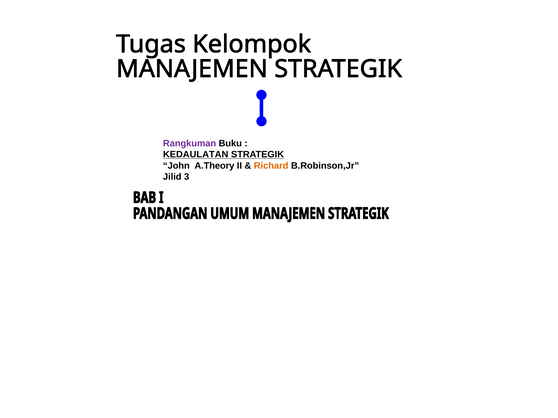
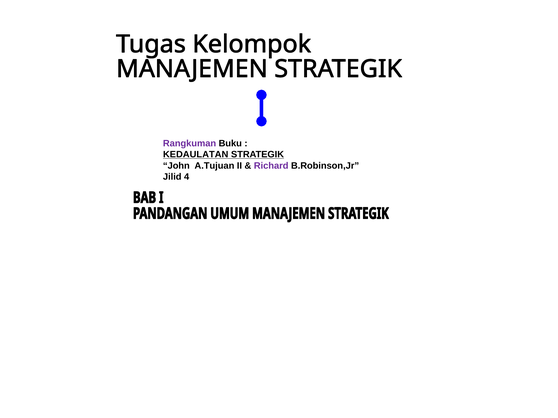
A.Theory: A.Theory -> A.Tujuan (214, 166)
Richard colour: orange -> purple (271, 166)
3: 3 -> 4 (187, 177)
